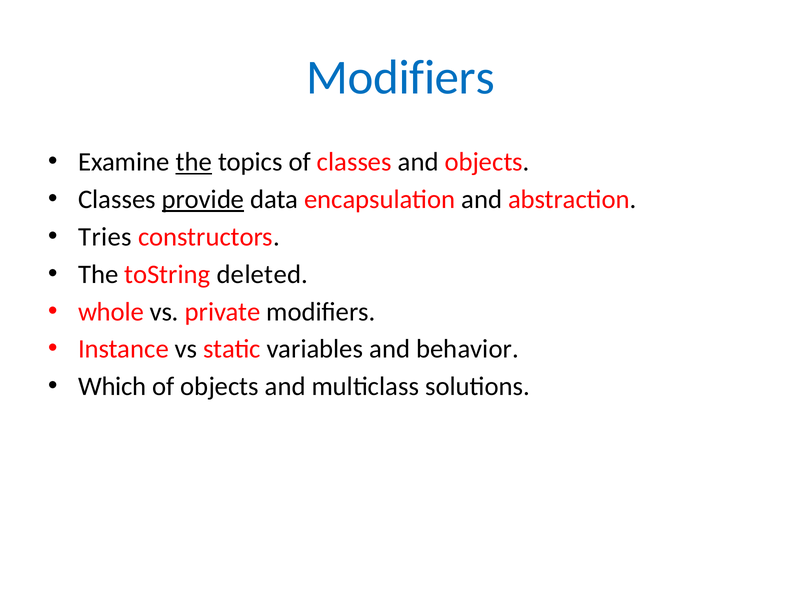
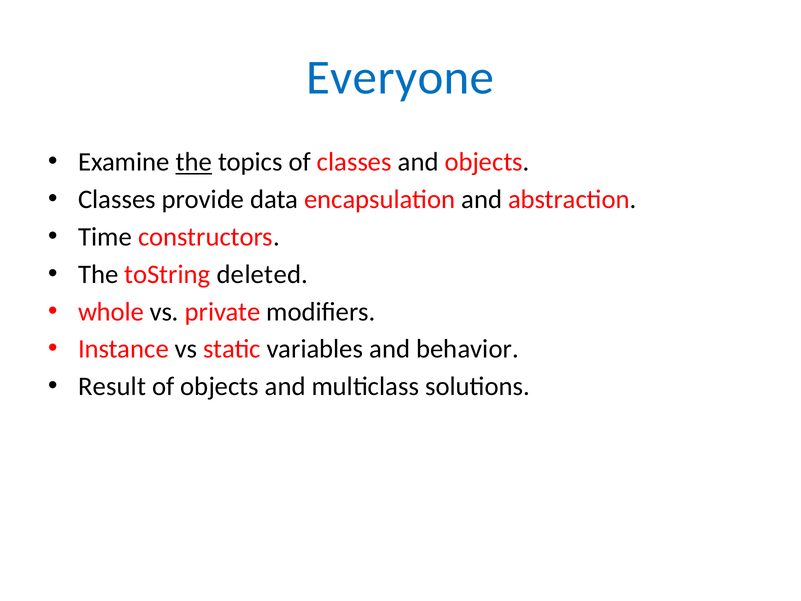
Modifiers: Modifiers -> Everyone (400, 78)
provide underline: present -> none (203, 199)
Tries: Tries -> Time (105, 237)
Which: Which -> Result (112, 386)
